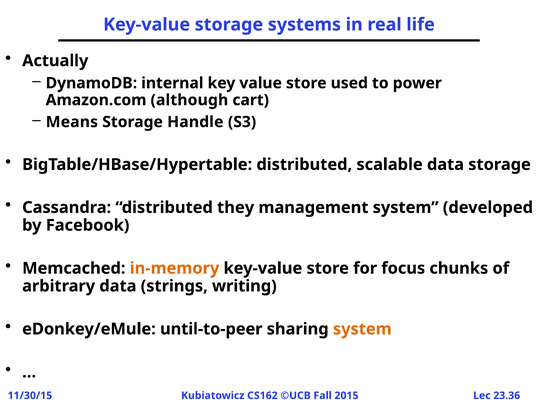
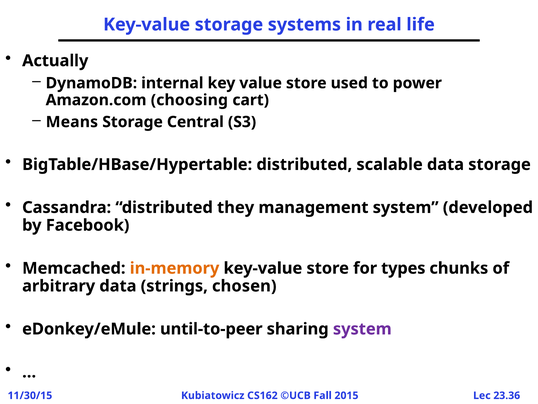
although: although -> choosing (189, 100)
Handle: Handle -> Central (195, 122)
focus: focus -> types (403, 268)
writing: writing -> chosen (244, 286)
system colour: orange -> purple (362, 329)
